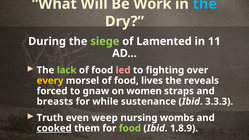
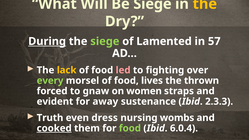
Be Work: Work -> Siege (152, 4)
the colour: light blue -> yellow (205, 4)
During underline: none -> present (47, 41)
11: 11 -> 57 (214, 41)
lack colour: light green -> yellow (67, 70)
every colour: yellow -> light green (50, 81)
reveals: reveals -> thrown (202, 81)
breasts: breasts -> evident (55, 102)
while: while -> away (105, 102)
3.3.3: 3.3.3 -> 2.3.3 (219, 102)
weep: weep -> dress (105, 118)
1.8.9: 1.8.9 -> 6.0.4 (184, 128)
